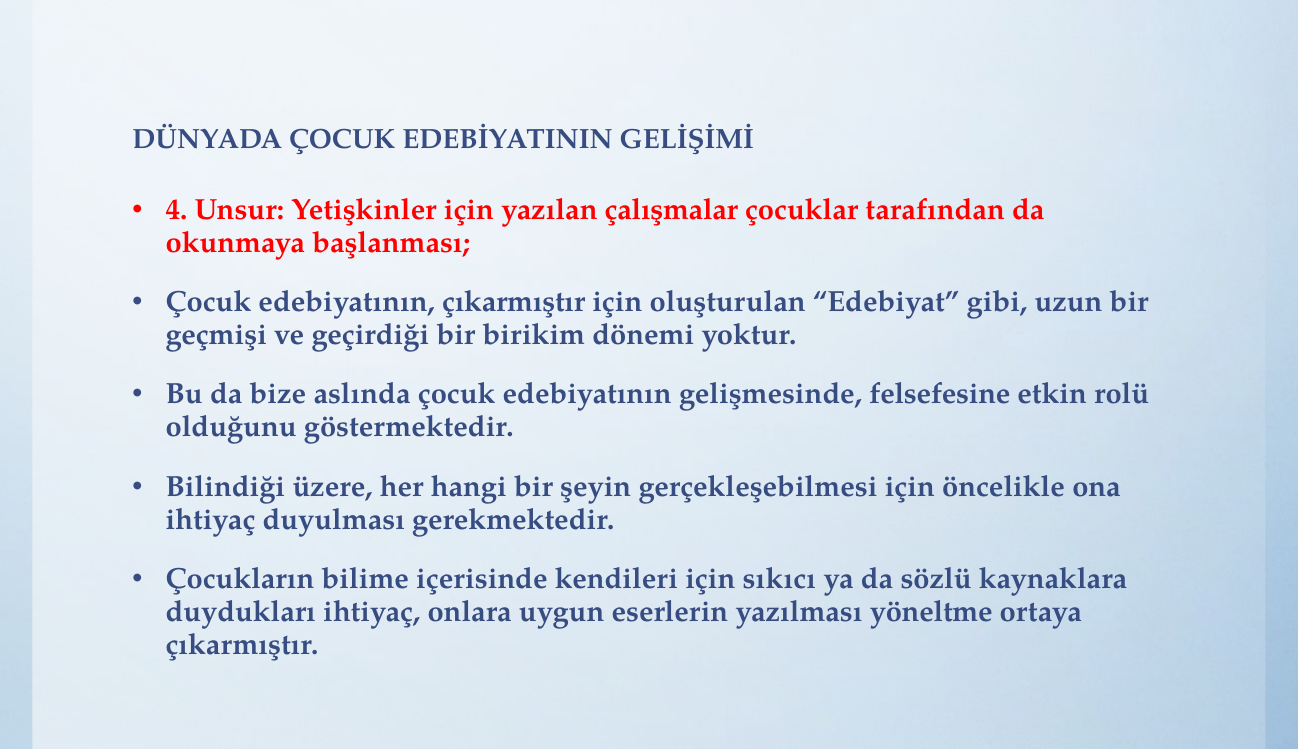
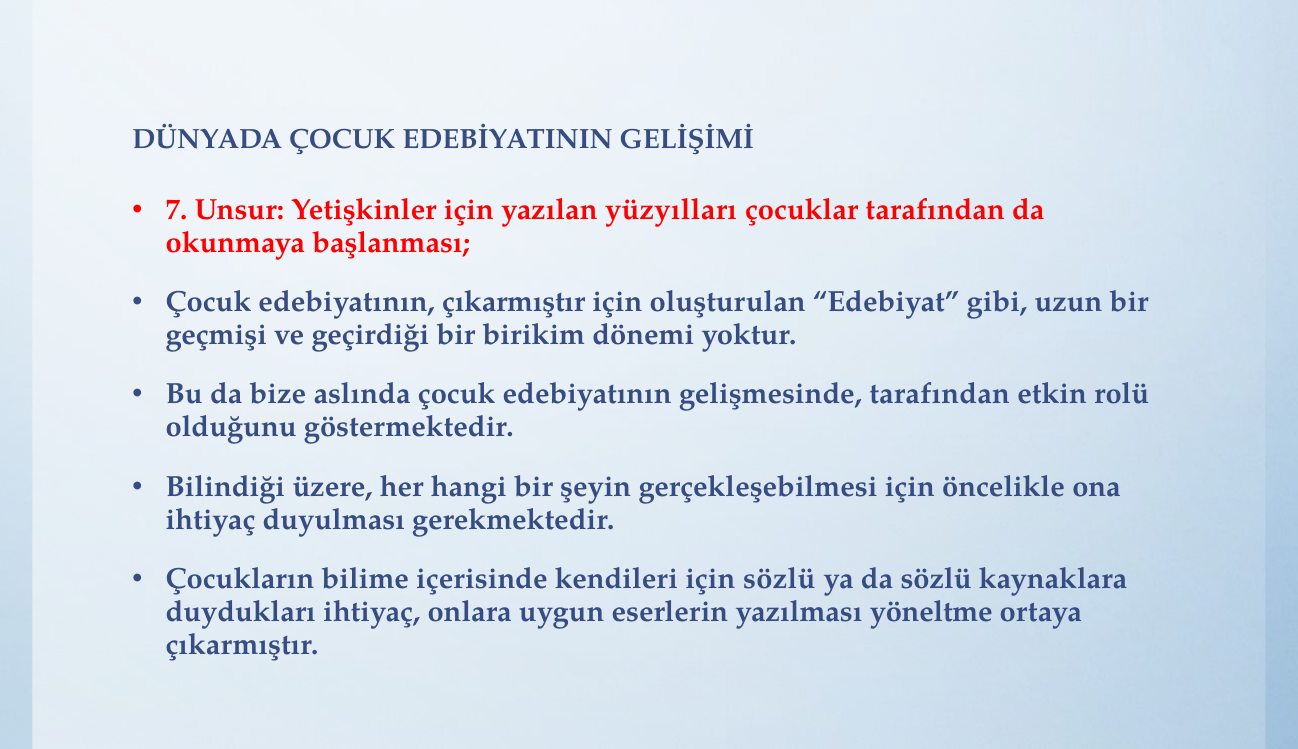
4: 4 -> 7 (177, 210)
çalışmalar: çalışmalar -> yüzyılları (671, 210)
gelişmesinde felsefesine: felsefesine -> tarafından (940, 394)
için sıkıcı: sıkıcı -> sözlü (779, 579)
